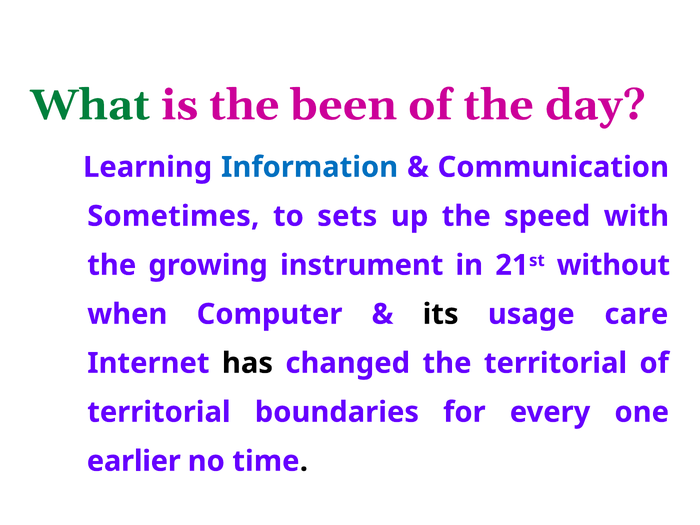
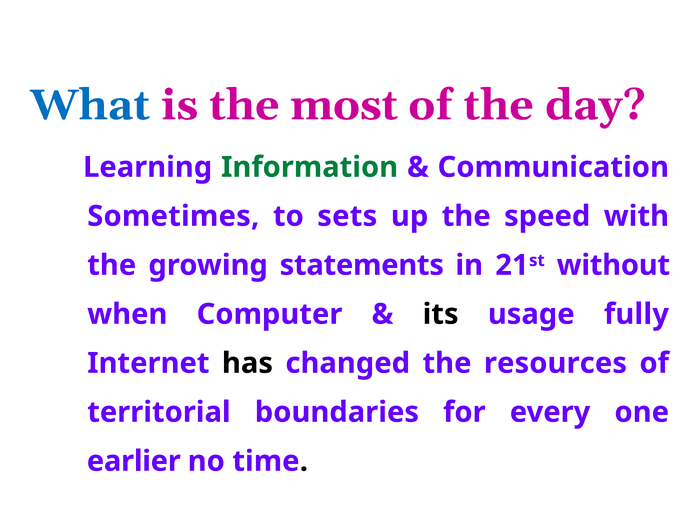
What colour: green -> blue (90, 105)
been: been -> most (344, 105)
Information colour: blue -> green (310, 167)
instrument: instrument -> statements (362, 265)
care: care -> fully (636, 314)
the territorial: territorial -> resources (555, 363)
